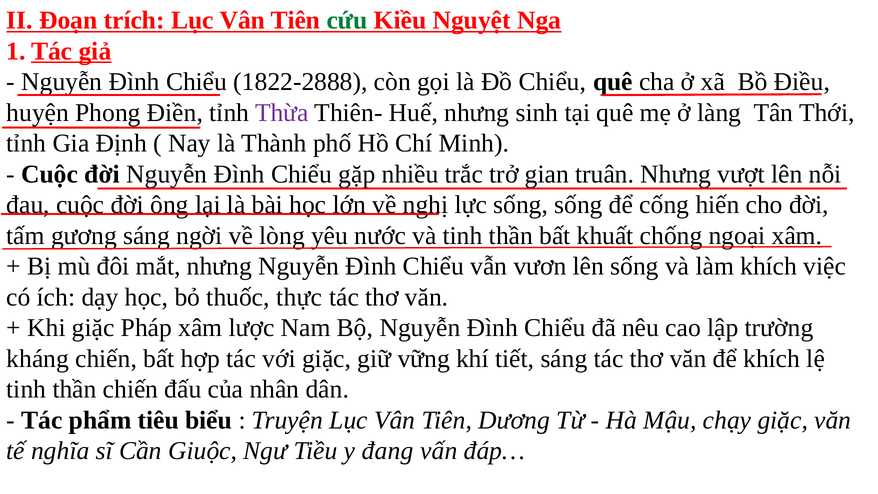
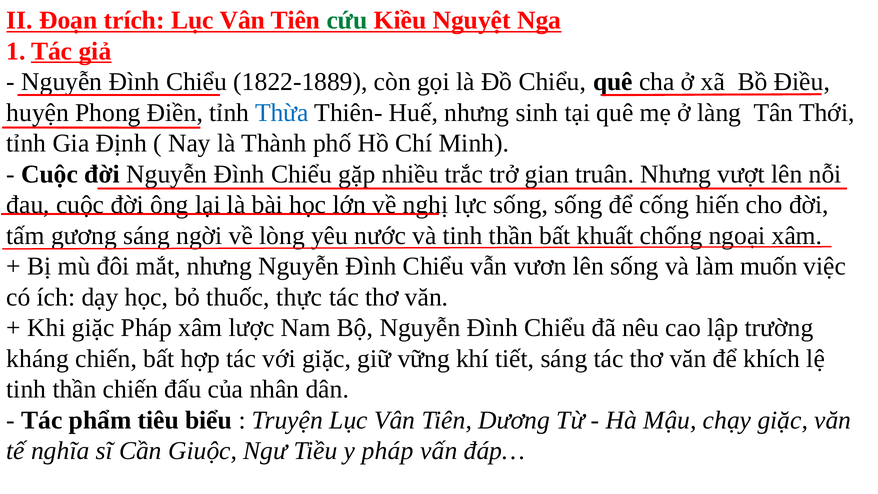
1822-2888: 1822-2888 -> 1822-1889 (301, 82)
Thừa colour: purple -> blue (282, 113)
làm khích: khích -> muốn (769, 266)
y đang: đang -> pháp (388, 451)
